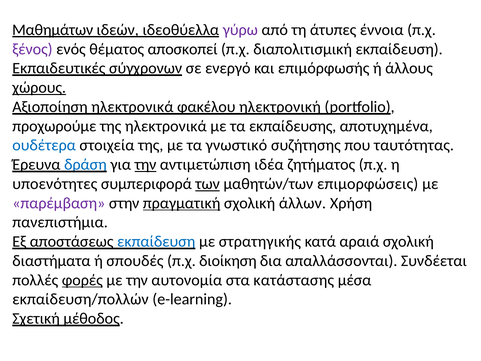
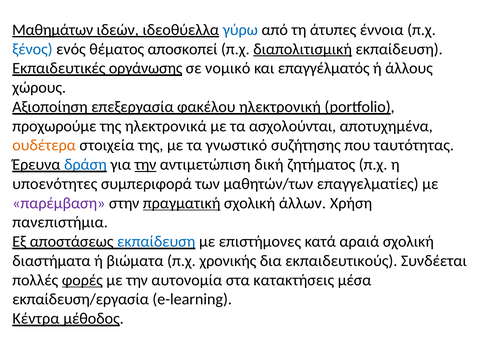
γύρω colour: purple -> blue (240, 30)
ξένος colour: purple -> blue (32, 49)
διαπολιτισμική underline: none -> present (303, 49)
σύγχρονων: σύγχρονων -> οργάνωσης (146, 68)
ενεργό: ενεργό -> νομικό (228, 68)
επιμόρφωσής: επιμόρφωσής -> επαγγέλματός (324, 68)
χώρους underline: present -> none (39, 88)
Αξιοποίηση ηλεκτρονικά: ηλεκτρονικά -> επεξεργασία (132, 107)
εκπαίδευσης: εκπαίδευσης -> ασχολούνται (293, 126)
ουδέτερα colour: blue -> orange (44, 145)
ιδέα: ιδέα -> δική (269, 164)
των underline: present -> none (208, 184)
επιμορφώσεις: επιμορφώσεις -> επαγγελματίες (368, 184)
στρατηγικής: στρατηγικής -> επιστήμονες (260, 241)
σπουδές: σπουδές -> βιώματα (135, 261)
διοίκηση: διοίκηση -> χρονικής (228, 261)
απαλλάσσονται: απαλλάσσονται -> εκπαιδευτικούς (341, 261)
κατάστασης: κατάστασης -> κατακτήσεις (294, 280)
εκπαίδευση/πολλών: εκπαίδευση/πολλών -> εκπαίδευση/εργασία (81, 299)
Σχετική: Σχετική -> Κέντρα (36, 318)
